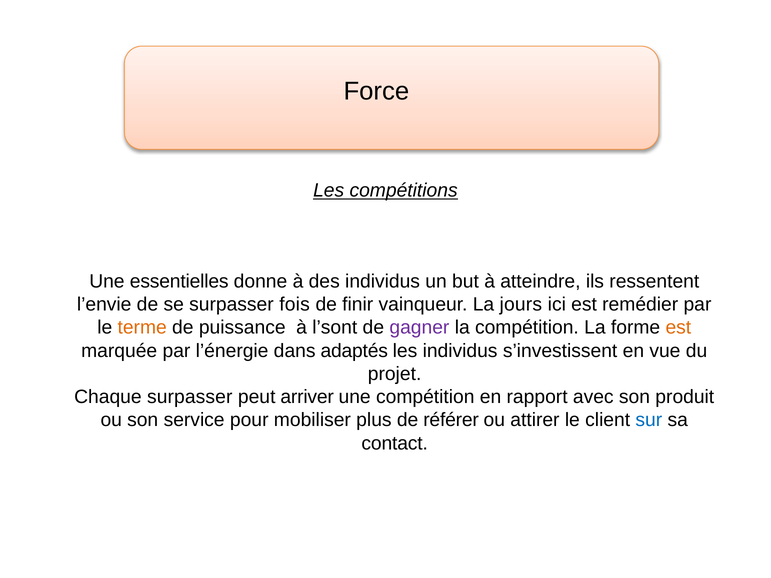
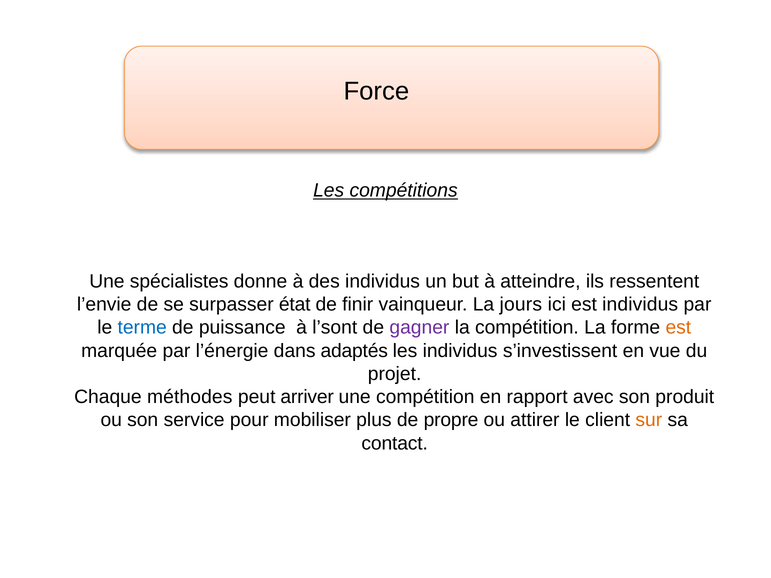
essentielles: essentielles -> spécialistes (179, 282)
fois: fois -> état (295, 305)
est remédier: remédier -> individus (640, 305)
terme colour: orange -> blue (142, 328)
Chaque surpasser: surpasser -> méthodes (190, 397)
référer: référer -> propre (451, 420)
sur colour: blue -> orange (649, 420)
